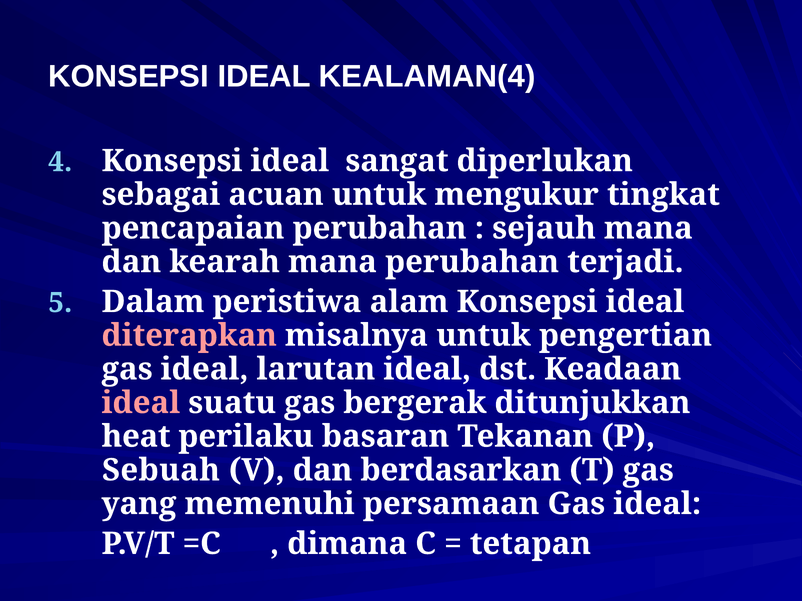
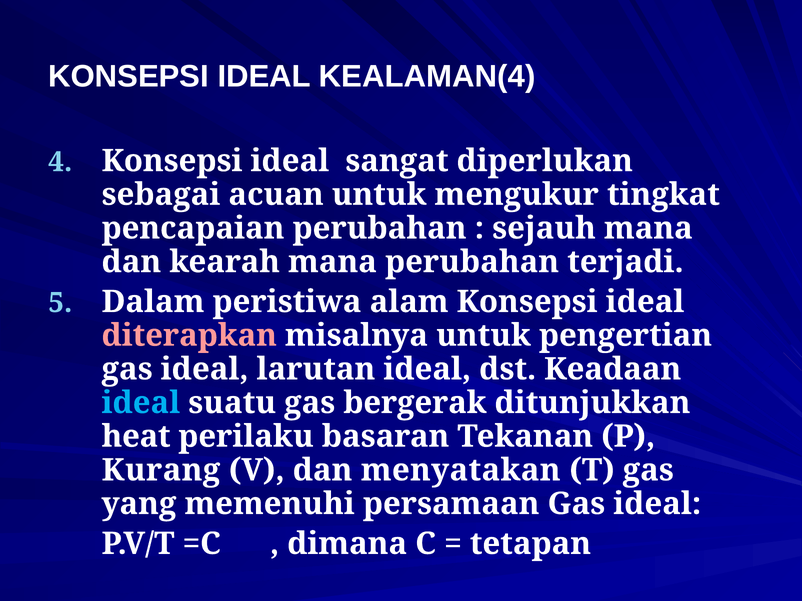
ideal colour: pink -> light blue (141, 403)
Sebuah: Sebuah -> Kurang (161, 470)
berdasarkan: berdasarkan -> menyatakan (461, 470)
